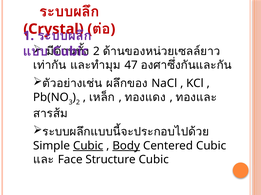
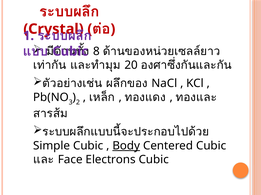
2: 2 -> 8 (96, 51)
47: 47 -> 20 (131, 65)
Cubic underline: present -> none (88, 146)
Structure: Structure -> Electrons (111, 160)
